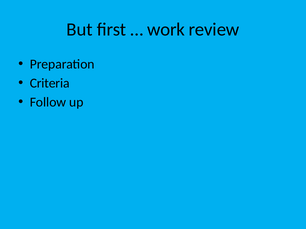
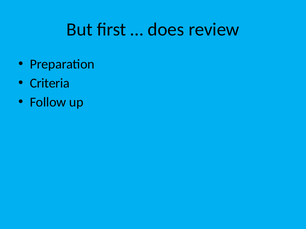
work: work -> does (166, 30)
